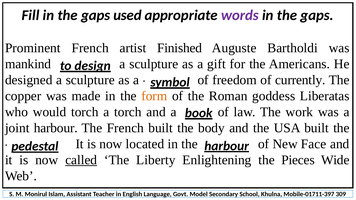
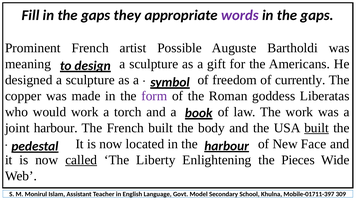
used: used -> they (127, 15)
Finished: Finished -> Possible (180, 48)
mankind: mankind -> meaning (28, 64)
form colour: orange -> purple (154, 96)
would torch: torch -> work (85, 112)
built underline: none -> present (317, 128)
